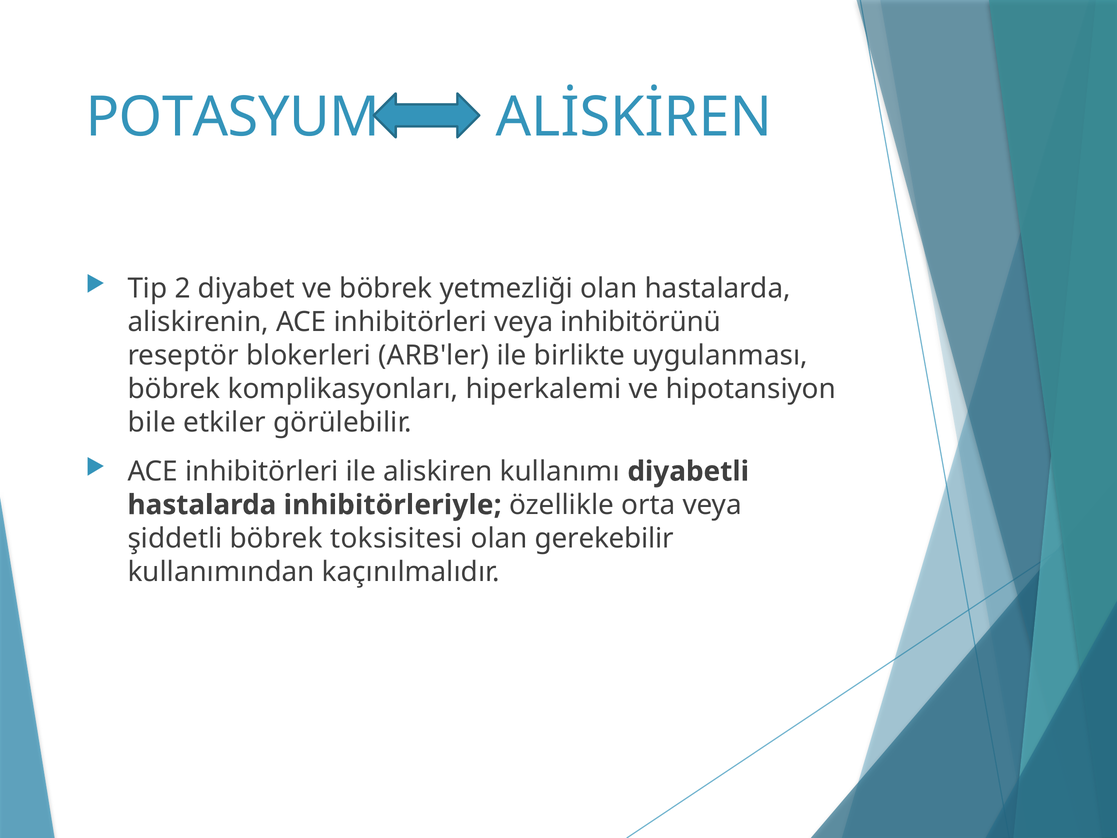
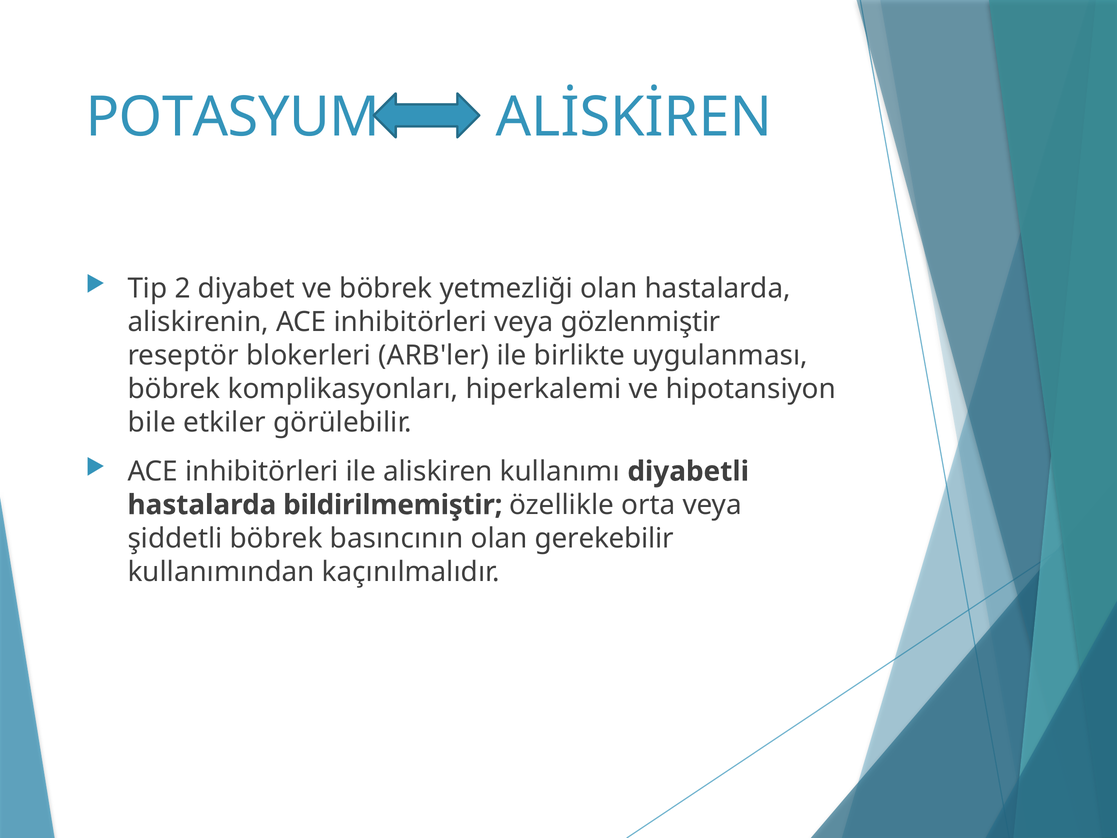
inhibitörünü: inhibitörünü -> gözlenmiştir (641, 322)
inhibitörleriyle: inhibitörleriyle -> bildirilmemiştir (393, 505)
toksisitesi: toksisitesi -> basıncının (397, 538)
